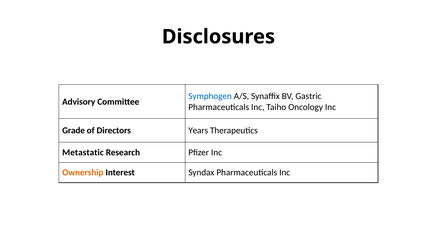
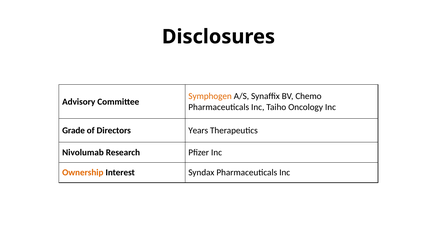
Symphogen colour: blue -> orange (210, 96)
Gastric: Gastric -> Chemo (308, 96)
Metastatic: Metastatic -> Nivolumab (83, 152)
